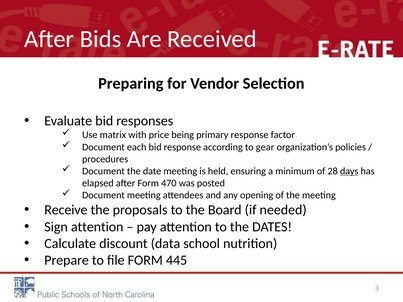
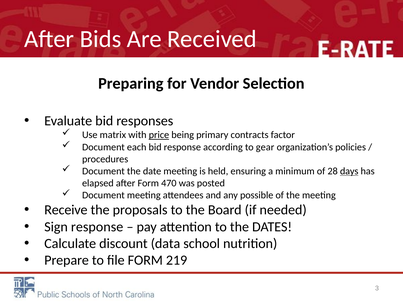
price underline: none -> present (159, 135)
primary response: response -> contracts (250, 135)
opening: opening -> possible (257, 195)
Sign attention: attention -> response (97, 227)
445: 445 -> 219 (177, 261)
